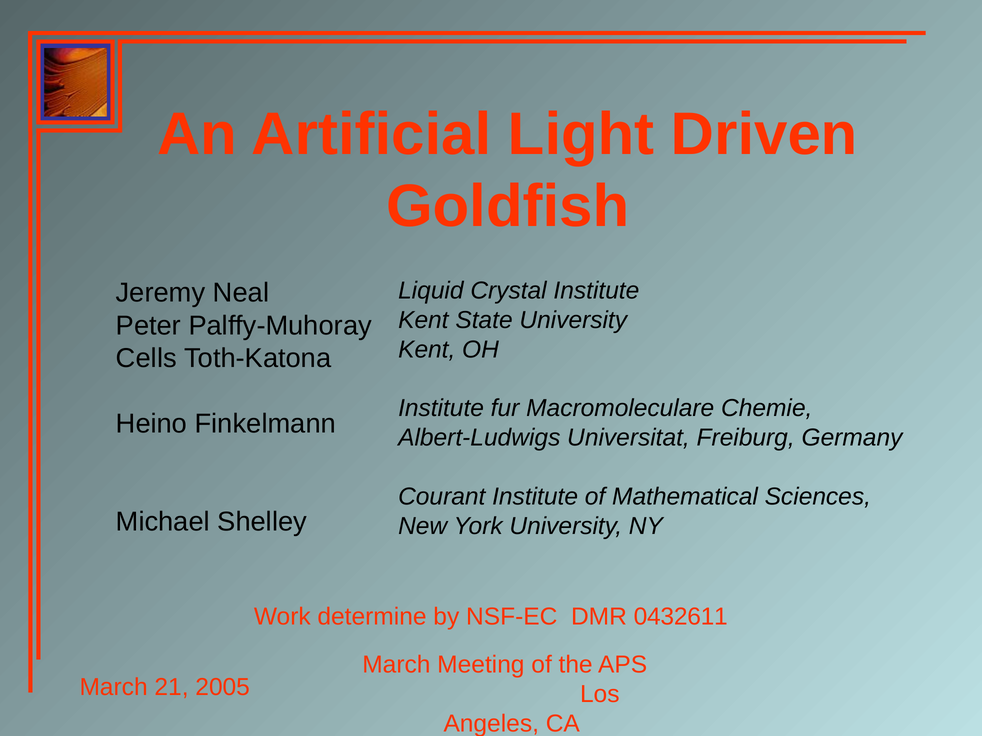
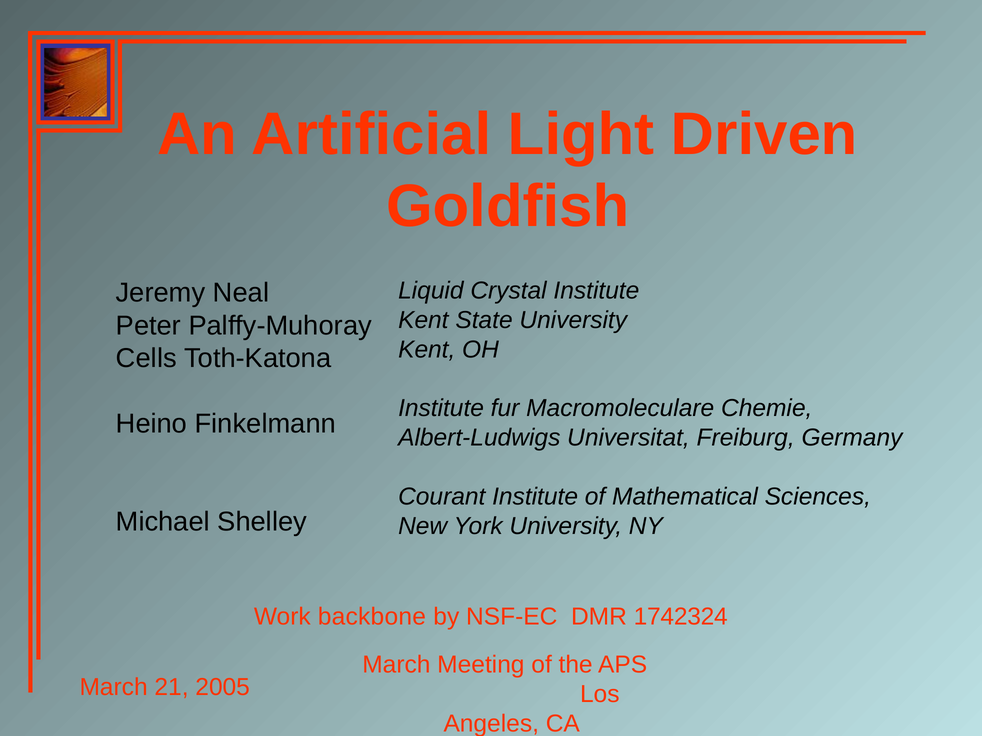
determine: determine -> backbone (372, 617)
0432611: 0432611 -> 1742324 (681, 617)
